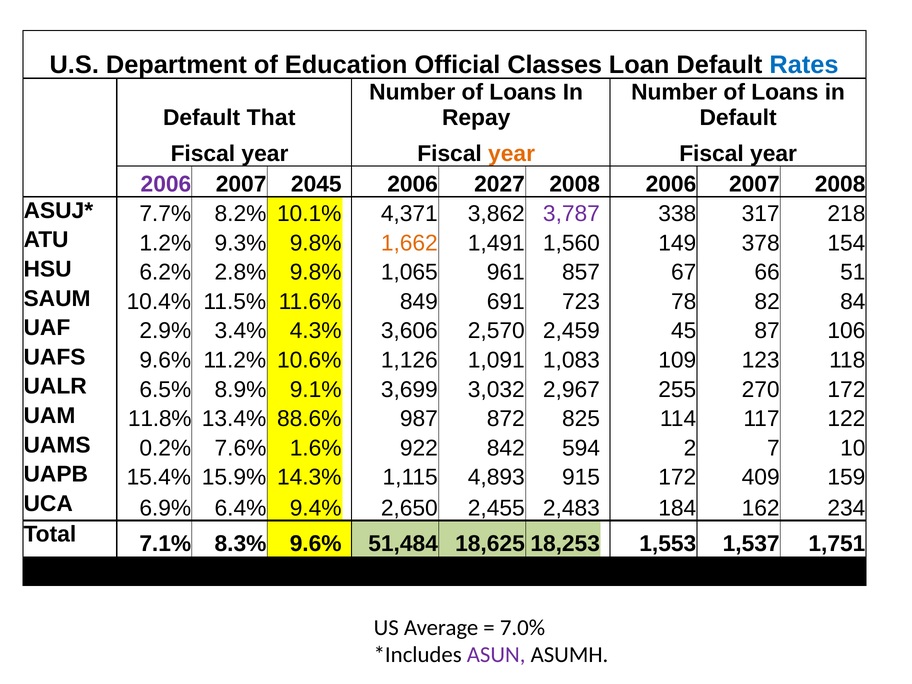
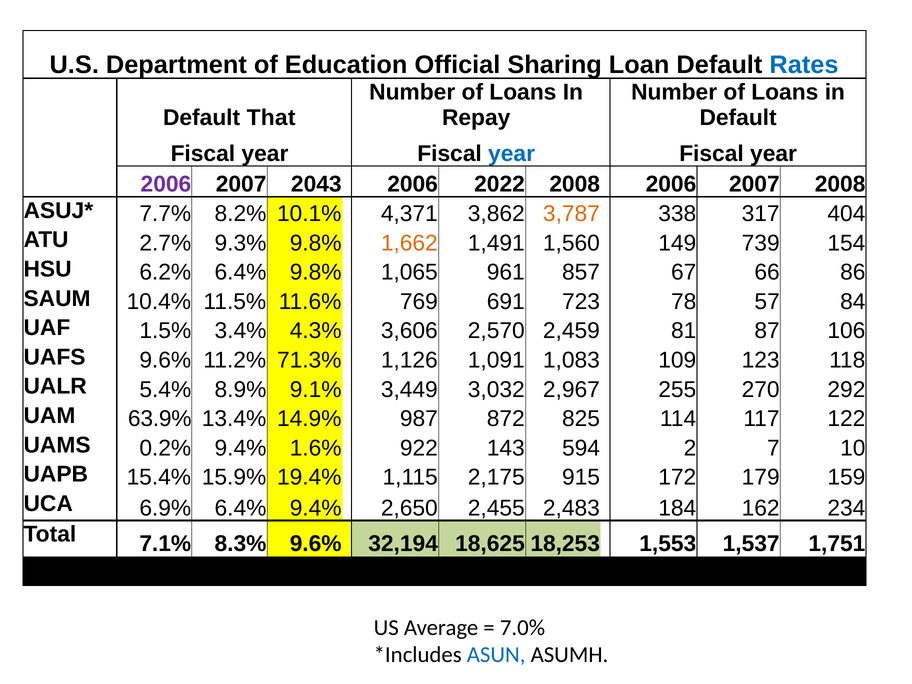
Classes: Classes -> Sharing (555, 65)
year colour: orange -> blue (512, 154)
2045: 2045 -> 2043 (316, 184)
2027: 2027 -> 2022 (500, 184)
3,787 colour: purple -> orange (571, 214)
218: 218 -> 404 (846, 214)
1.2%: 1.2% -> 2.7% (165, 243)
378: 378 -> 739 (761, 243)
6.2% 2.8%: 2.8% -> 6.4% (241, 272)
51: 51 -> 86 (853, 272)
849: 849 -> 769 (419, 302)
82: 82 -> 57 (767, 302)
2.9%: 2.9% -> 1.5% (165, 331)
45: 45 -> 81 (684, 331)
10.6%: 10.6% -> 71.3% (309, 360)
6.5%: 6.5% -> 5.4% (165, 389)
3,699: 3,699 -> 3,449 (409, 389)
270 172: 172 -> 292 (846, 389)
11.8%: 11.8% -> 63.9% (160, 419)
88.6%: 88.6% -> 14.9% (309, 419)
0.2% 7.6%: 7.6% -> 9.4% (241, 448)
842: 842 -> 143 (506, 448)
14.3%: 14.3% -> 19.4% (309, 477)
4,893: 4,893 -> 2,175 (496, 477)
409: 409 -> 179 (761, 477)
51,484: 51,484 -> 32,194 (403, 544)
ASUN colour: purple -> blue (496, 655)
